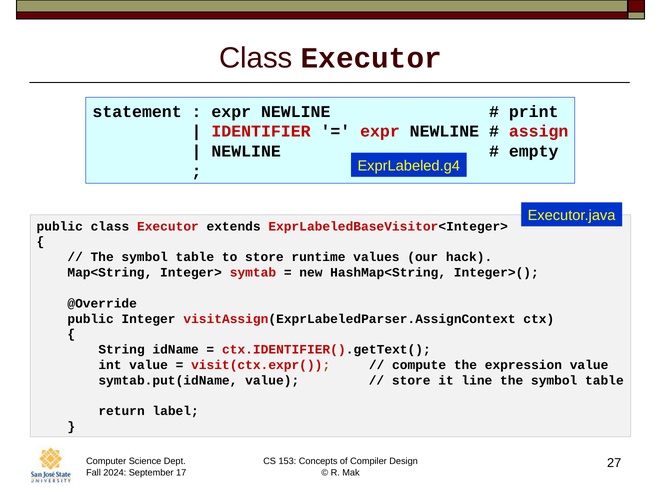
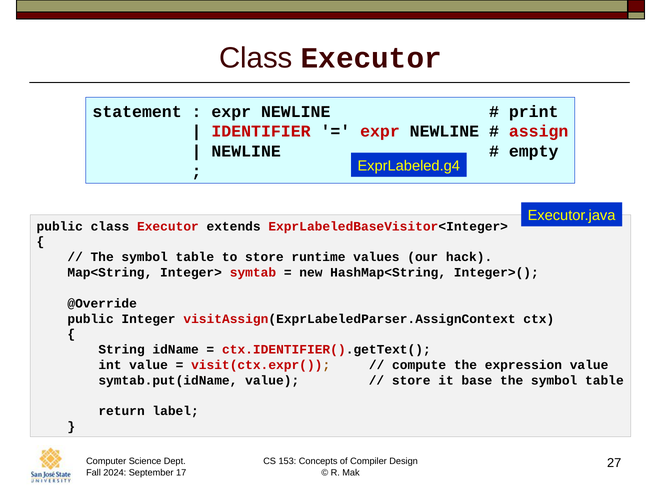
line: line -> base (477, 381)
